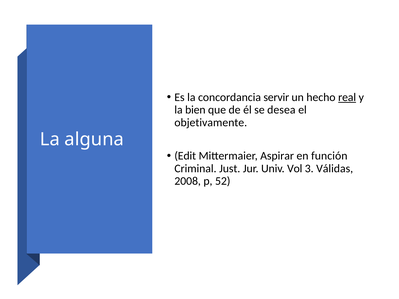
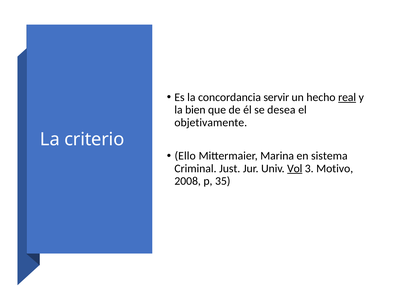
alguna: alguna -> criterio (94, 139)
Edit: Edit -> Ello (185, 156)
Aspirar: Aspirar -> Marina (277, 156)
función: función -> sistema (329, 156)
Vol underline: none -> present (295, 169)
Válidas: Válidas -> Motivo (335, 169)
52: 52 -> 35 (223, 181)
